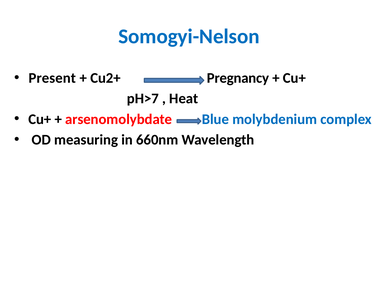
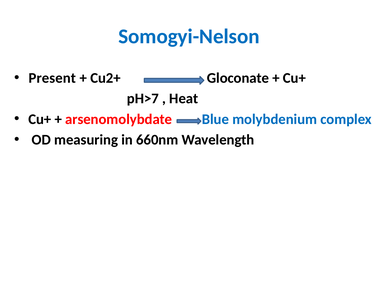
Pregnancy: Pregnancy -> Gloconate (238, 78)
